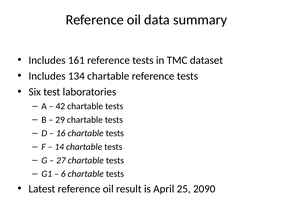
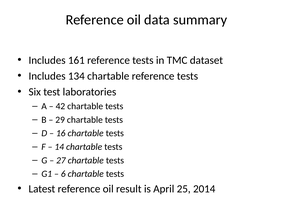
2090: 2090 -> 2014 (204, 189)
